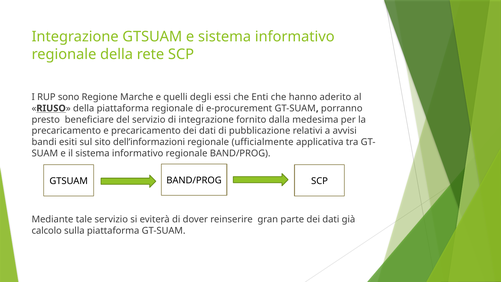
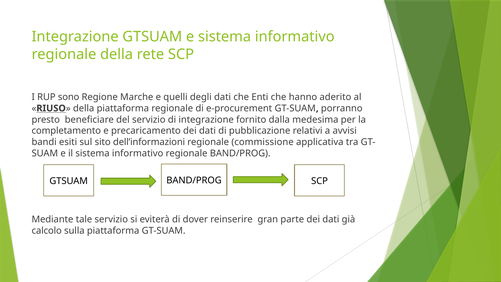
degli essi: essi -> dati (223, 97)
precaricamento: precaricamento -> completamento (66, 131)
ufficialmente: ufficialmente -> commissione (263, 142)
